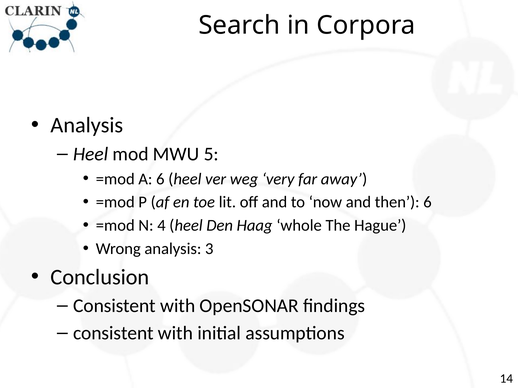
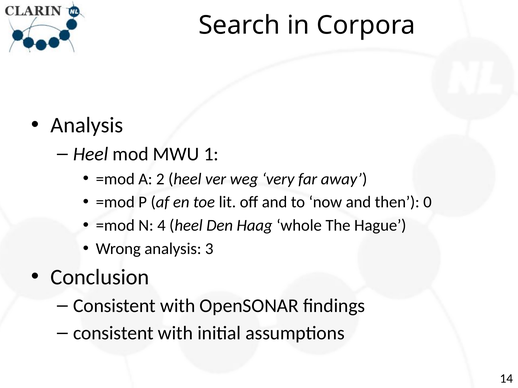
5: 5 -> 1 (211, 154)
A 6: 6 -> 2 (160, 179)
then 6: 6 -> 0 (427, 202)
